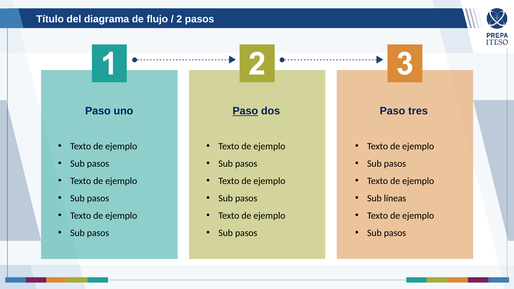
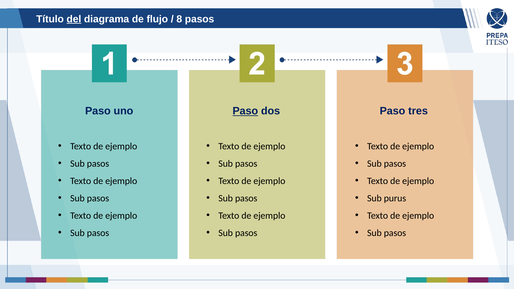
del underline: none -> present (74, 19)
2: 2 -> 8 (179, 19)
líneas: líneas -> purus (395, 198)
